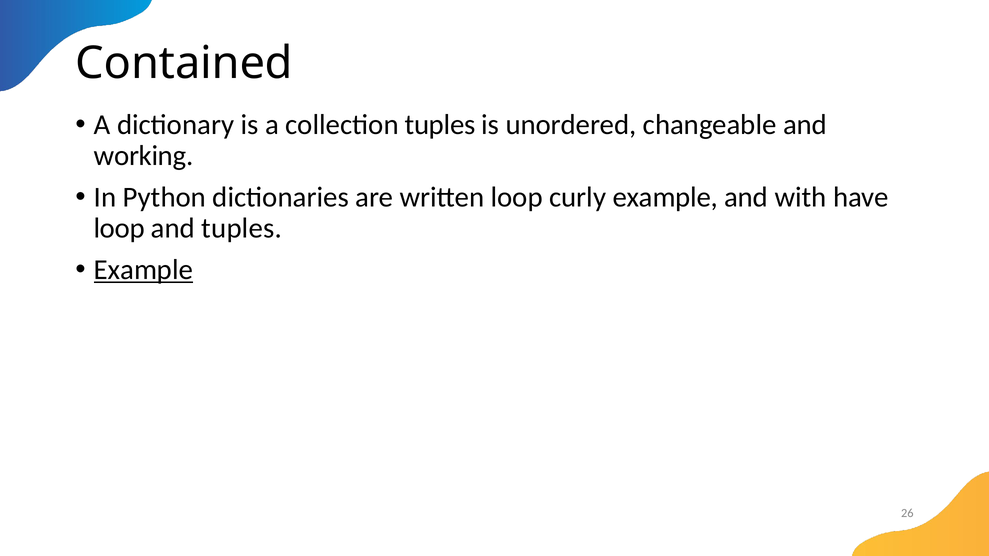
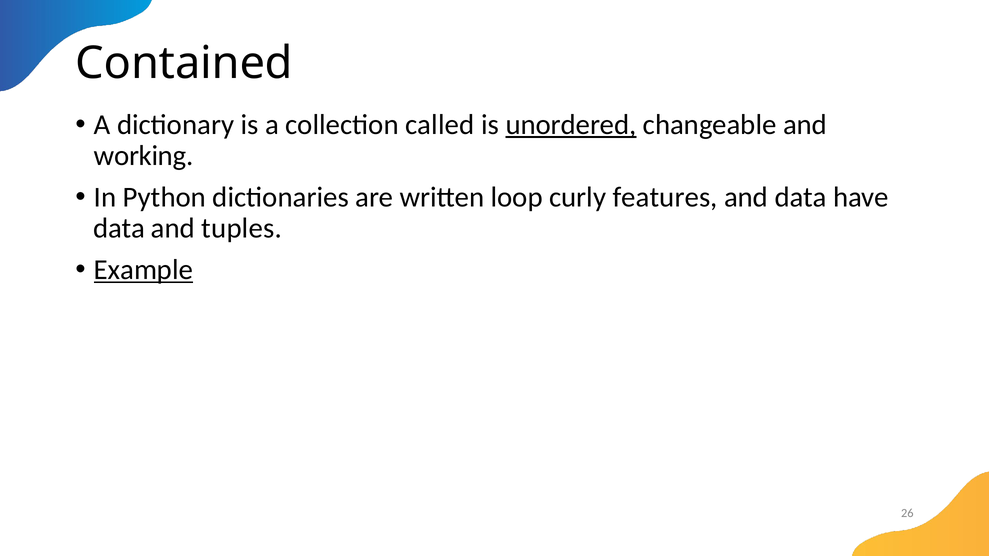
collection tuples: tuples -> called (440, 125)
unordered underline: none -> present (571, 125)
curly example: example -> features (665, 197)
and with: with -> data (801, 197)
loop: loop -> data (119, 228)
